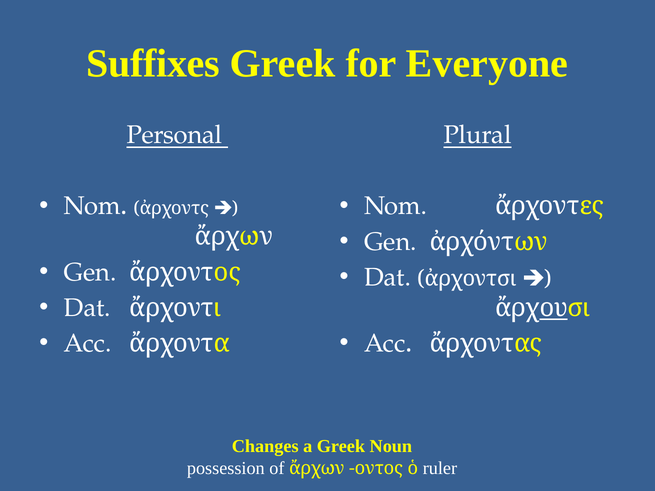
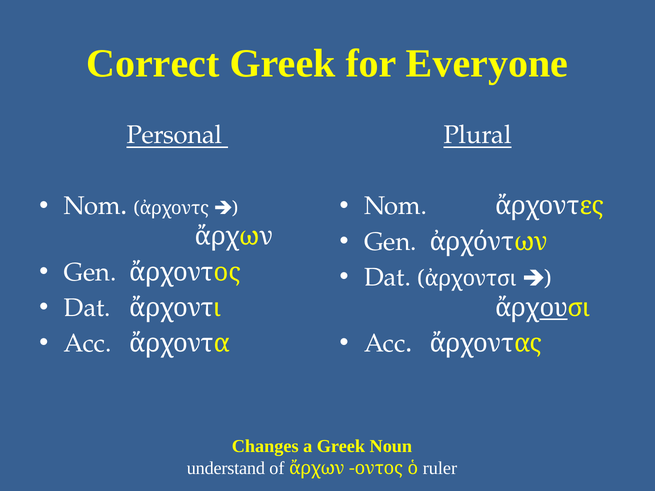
Suffixes: Suffixes -> Correct (153, 63)
possession: possession -> understand (226, 468)
